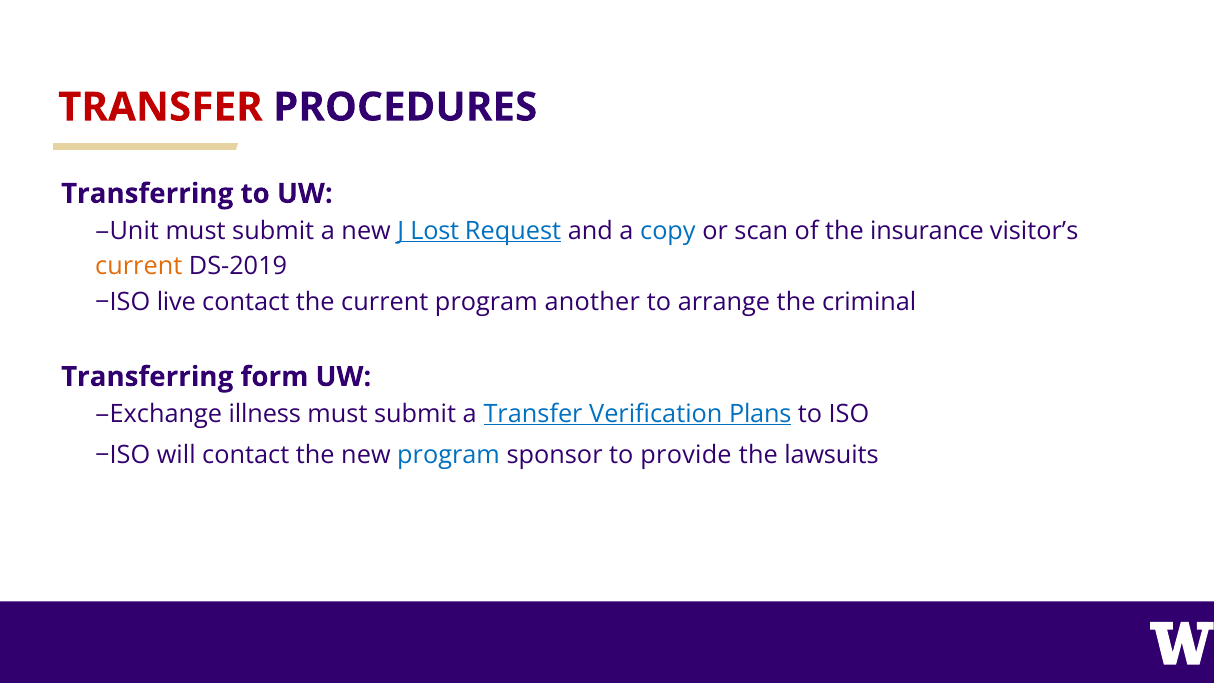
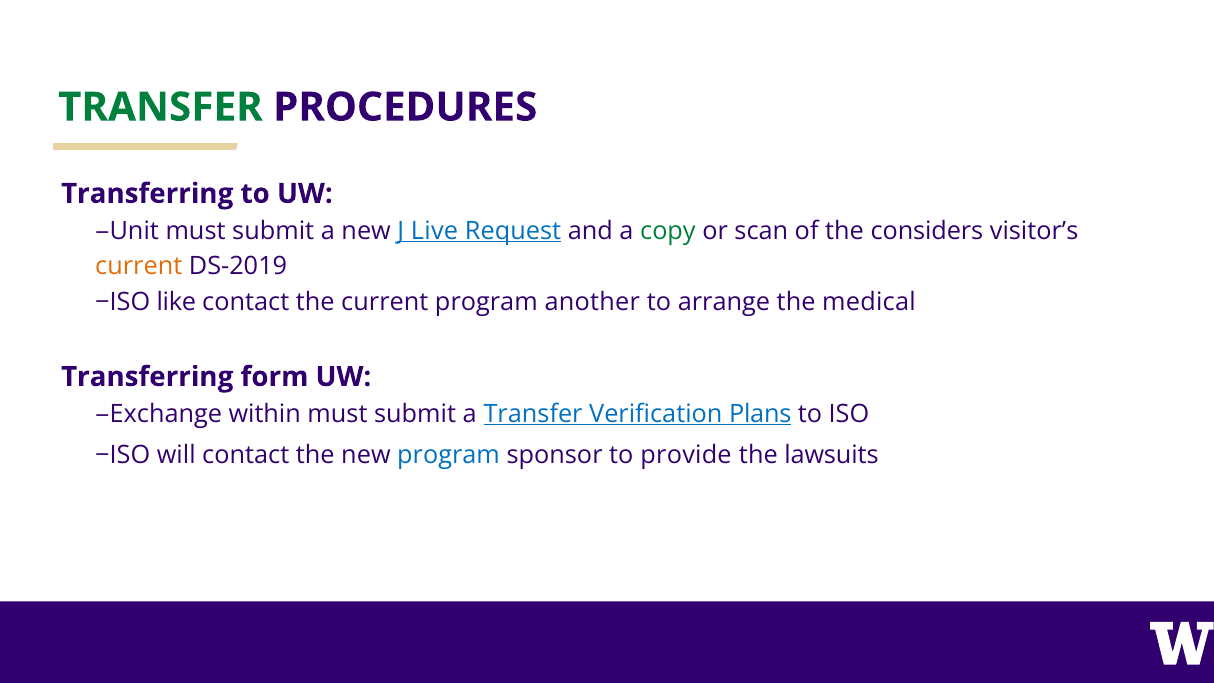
TRANSFER colour: red -> green (160, 107)
Lost: Lost -> Live (435, 231)
copy colour: blue -> green (668, 231)
insurance: insurance -> considers (927, 231)
live: live -> like (176, 302)
criminal: criminal -> medical (869, 302)
illness: illness -> within (265, 414)
